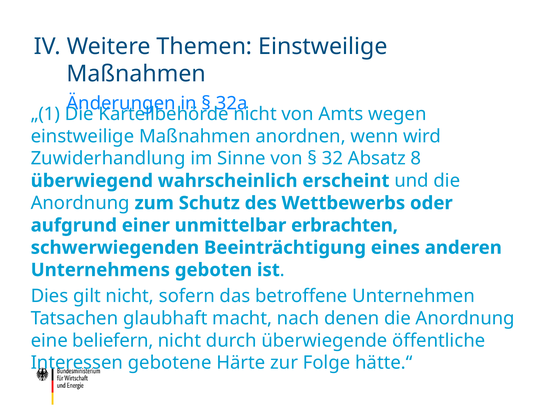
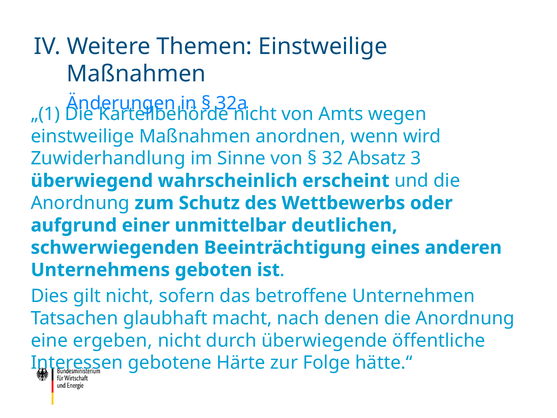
8: 8 -> 3 (416, 158)
erbrachten: erbrachten -> deutlichen (344, 225)
beliefern: beliefern -> ergeben (113, 340)
